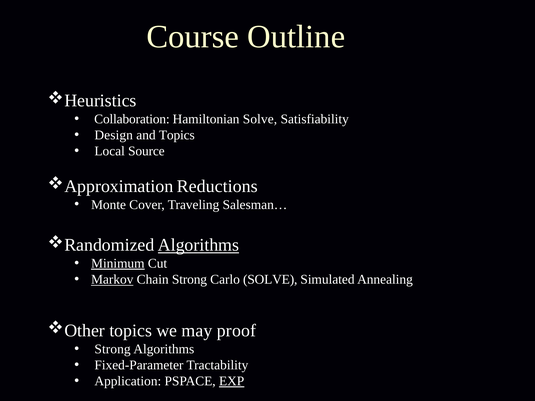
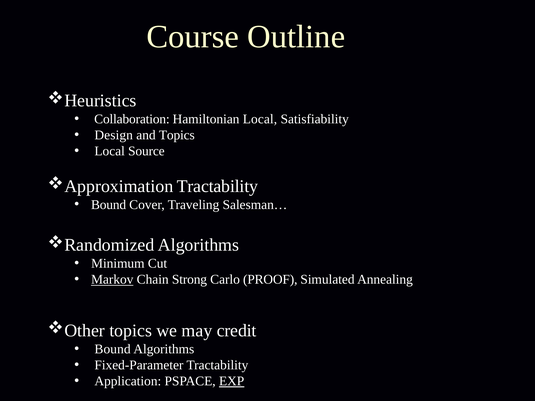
Hamiltonian Solve: Solve -> Local (260, 119)
Reductions: Reductions -> Tractability (217, 186)
Monte: Monte -> Bound (109, 205)
Algorithms underline: present -> none (198, 245)
Minimum underline: present -> none (118, 264)
Carlo SOLVE: SOLVE -> PROOF (270, 280)
proof: proof -> credit (237, 331)
Strong: Strong -> Bound (113, 349)
